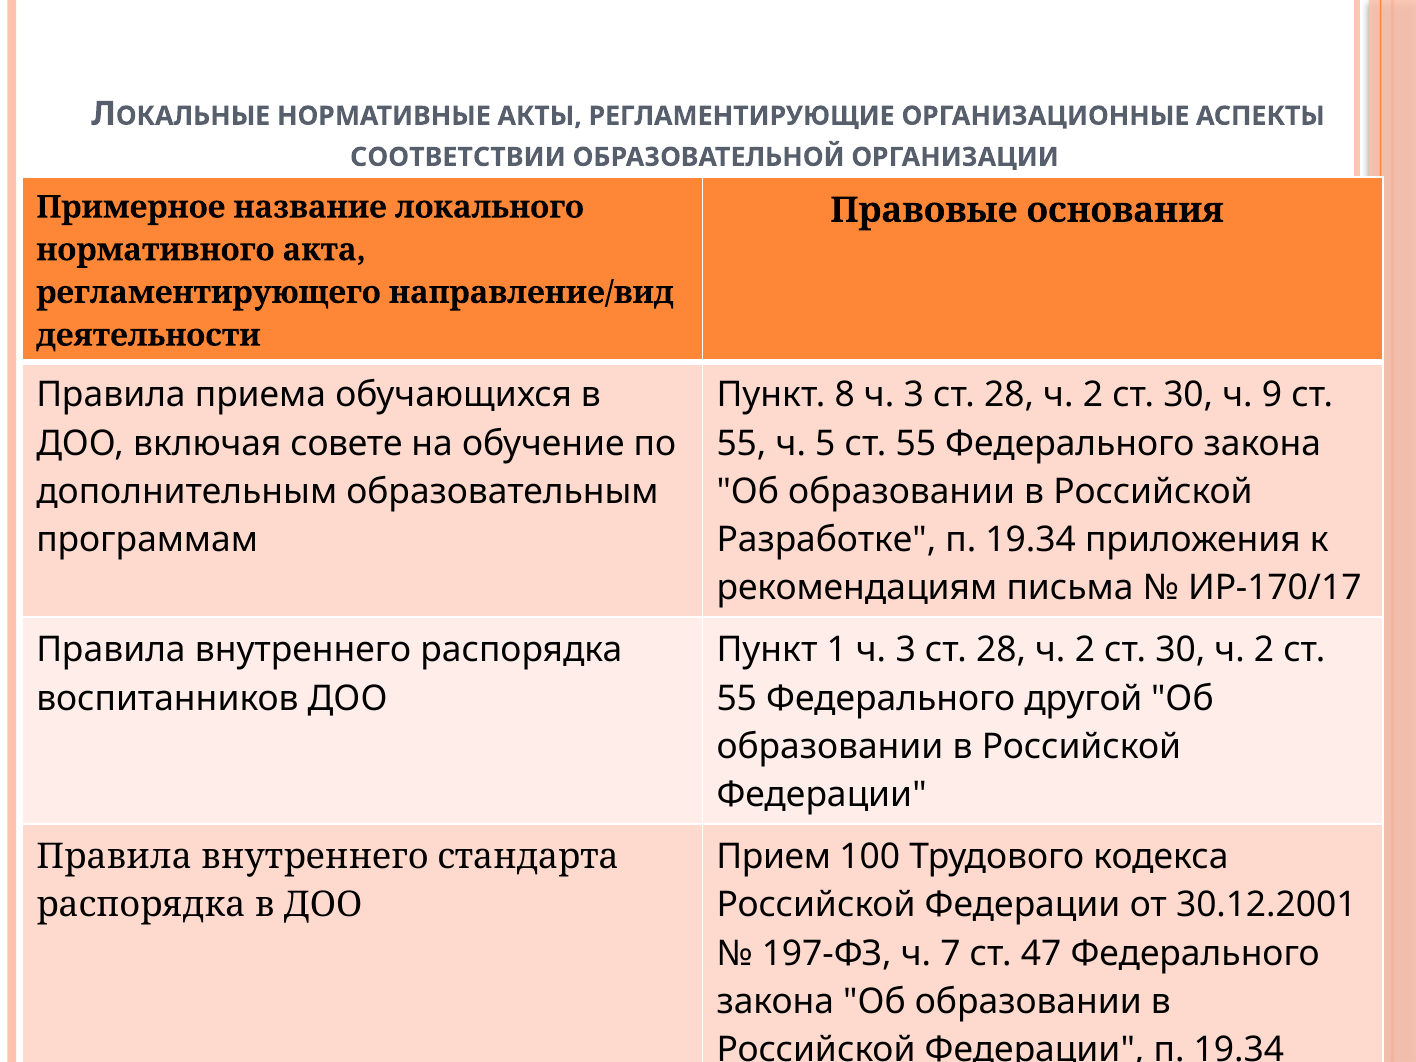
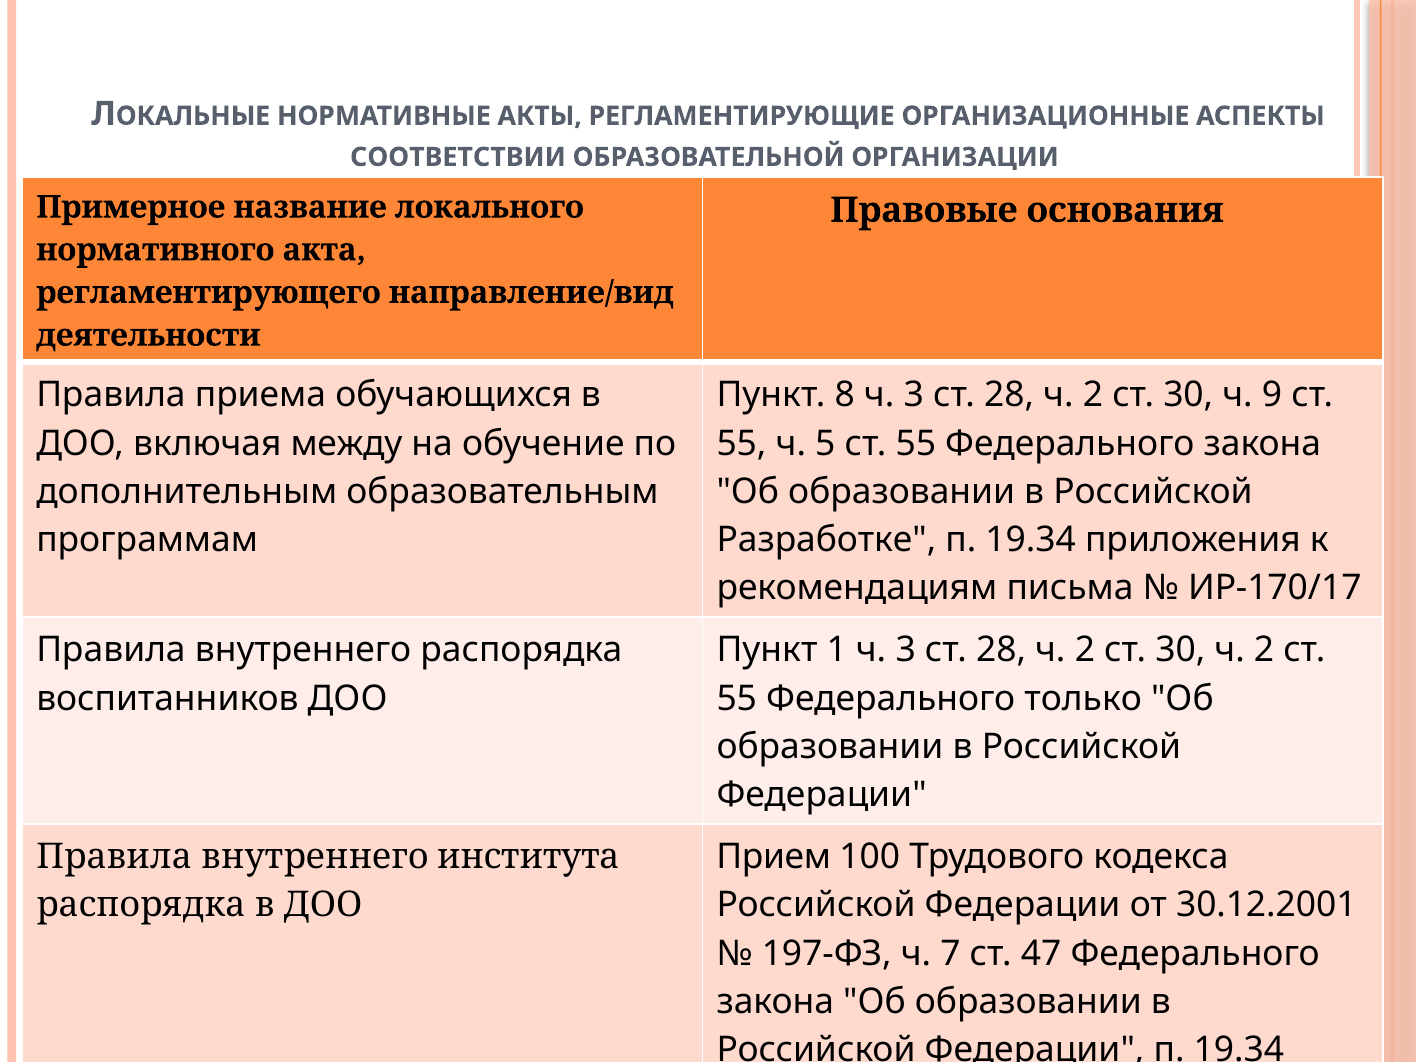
совете: совете -> между (347, 443)
другой: другой -> только (1083, 698)
стандарта: стандарта -> института (528, 857)
